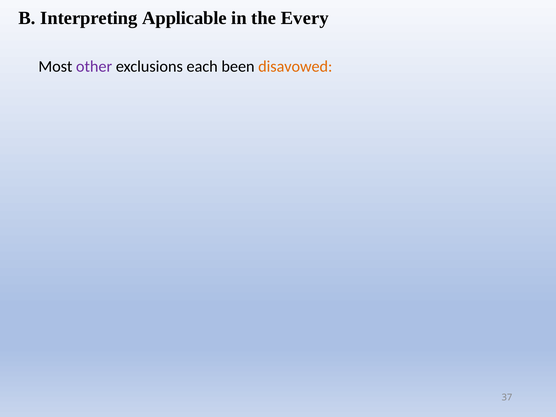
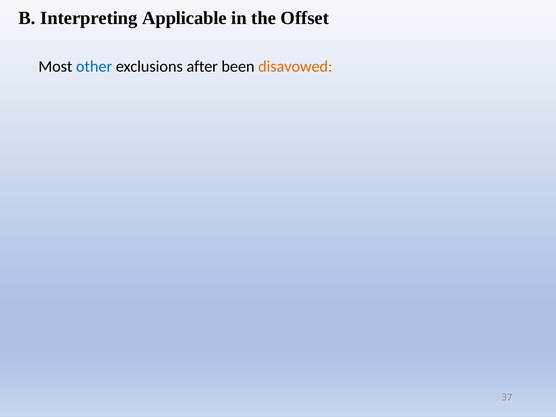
Every: Every -> Offset (305, 18)
other colour: purple -> blue (94, 67)
each: each -> after (202, 67)
